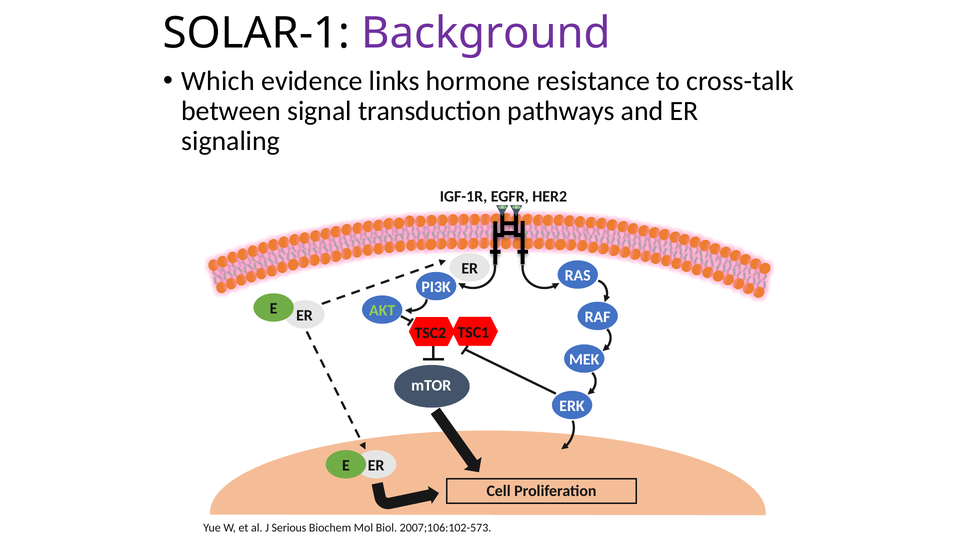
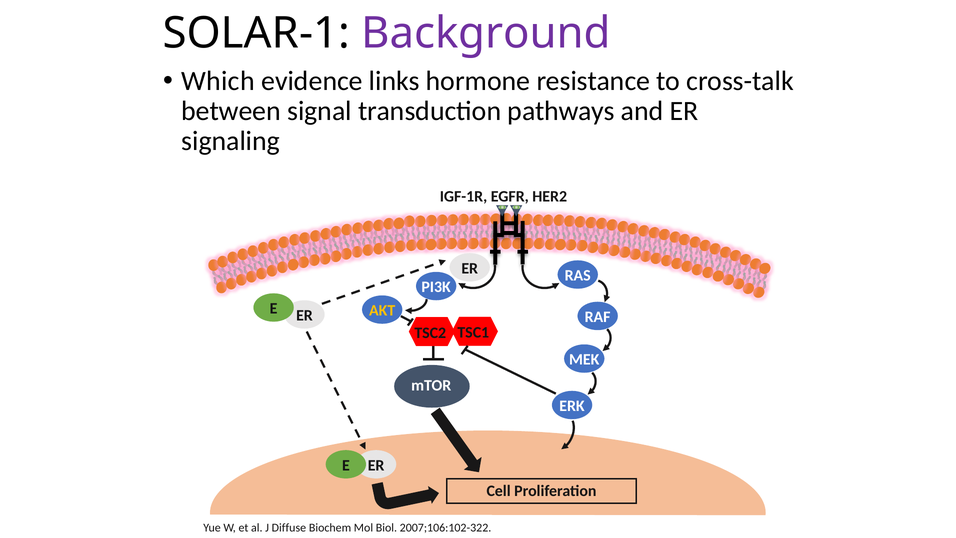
AKT colour: light green -> yellow (382, 311)
Serious: Serious -> Diffuse (289, 528)
2007;106:102-573: 2007;106:102-573 -> 2007;106:102-322 (446, 528)
